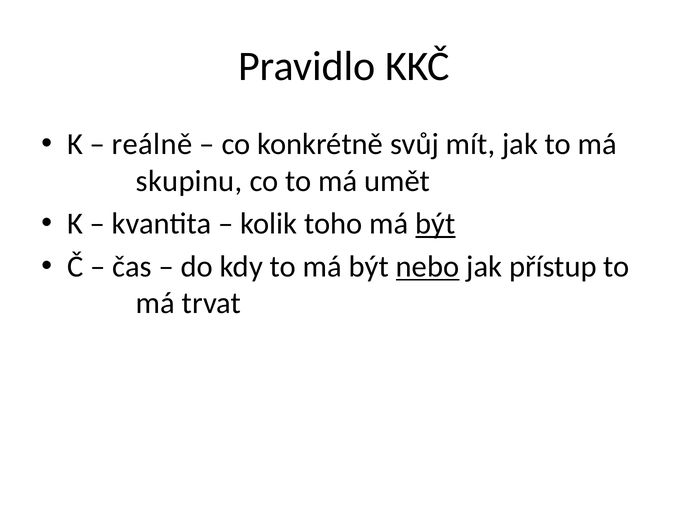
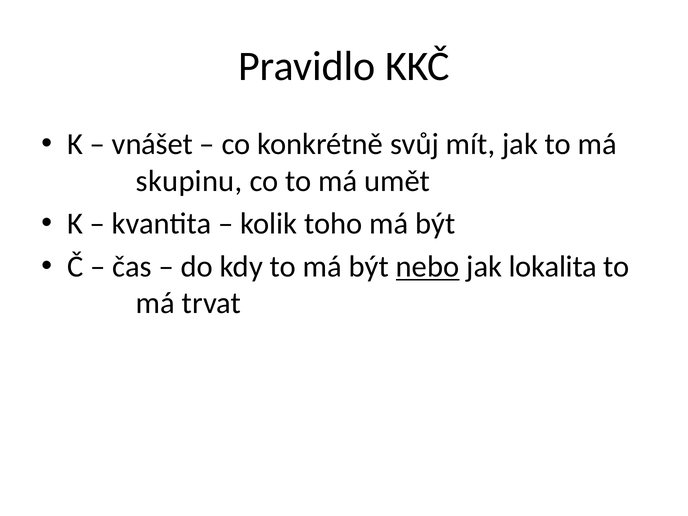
reálně: reálně -> vnášet (152, 144)
být underline: present -> none (435, 224)
přístup: přístup -> lokalita (553, 267)
